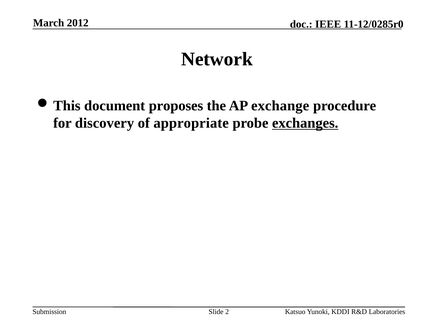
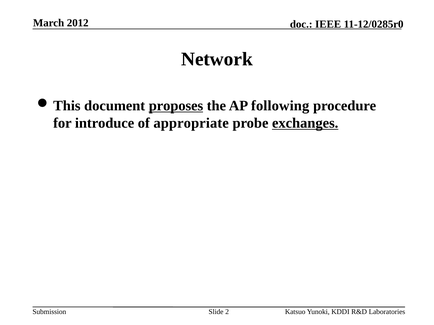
proposes underline: none -> present (176, 106)
exchange: exchange -> following (280, 106)
discovery: discovery -> introduce (105, 123)
